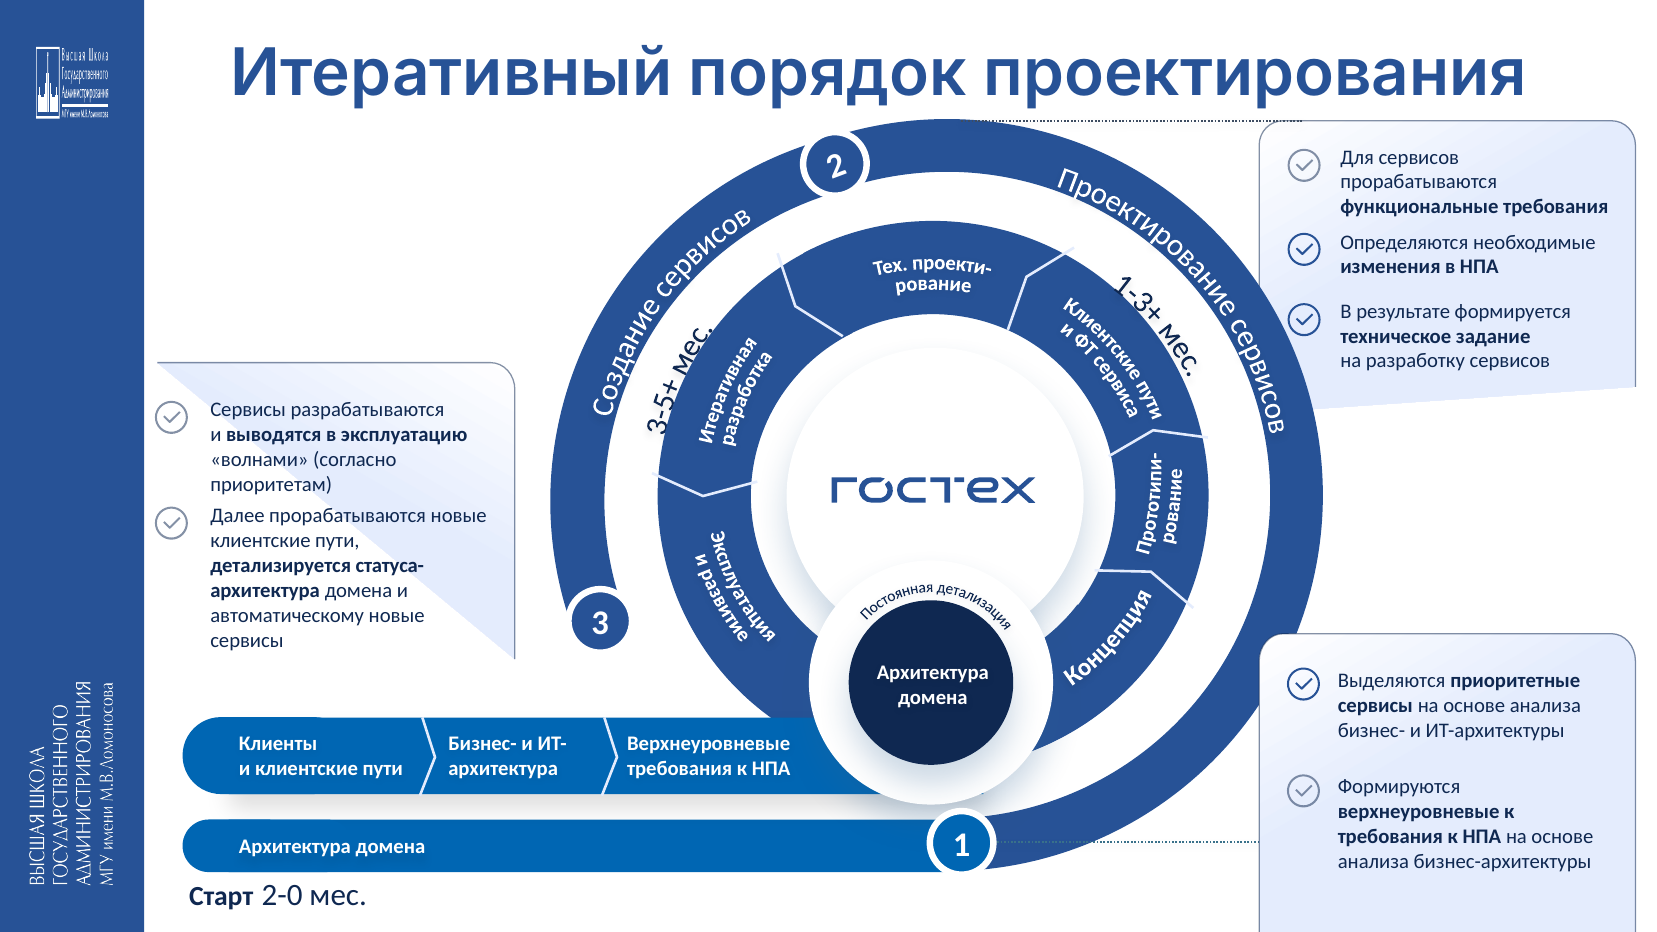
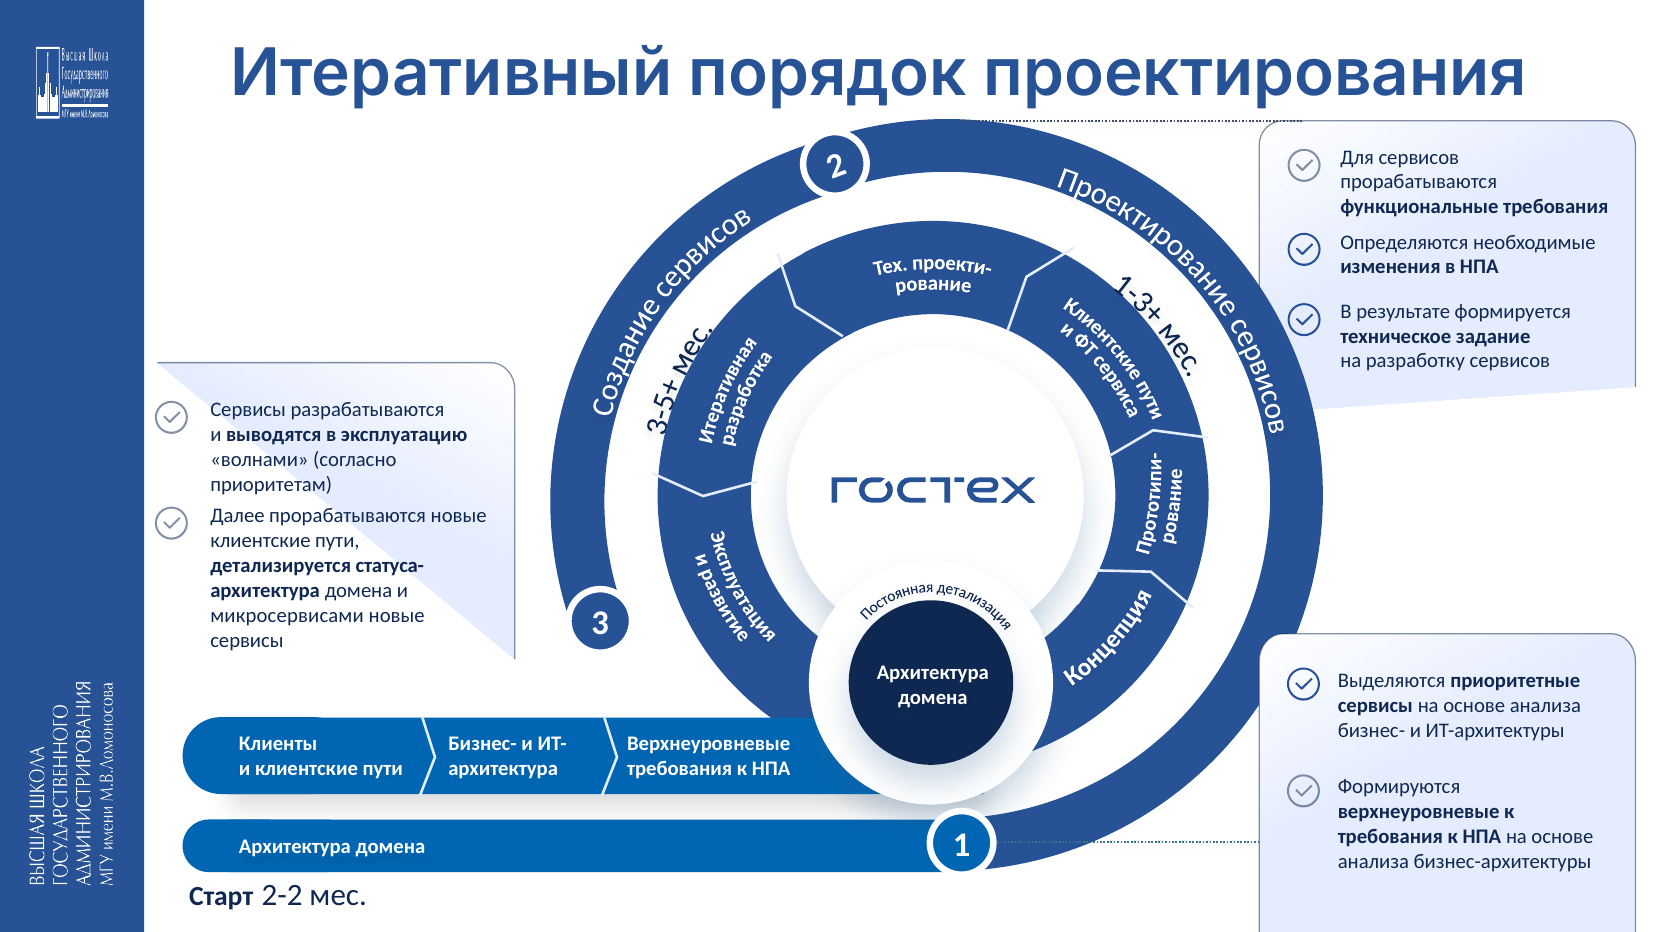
автоматическому: автоматическому -> микросервисами (287, 615)
2-0: 2-0 -> 2-2 (282, 895)
